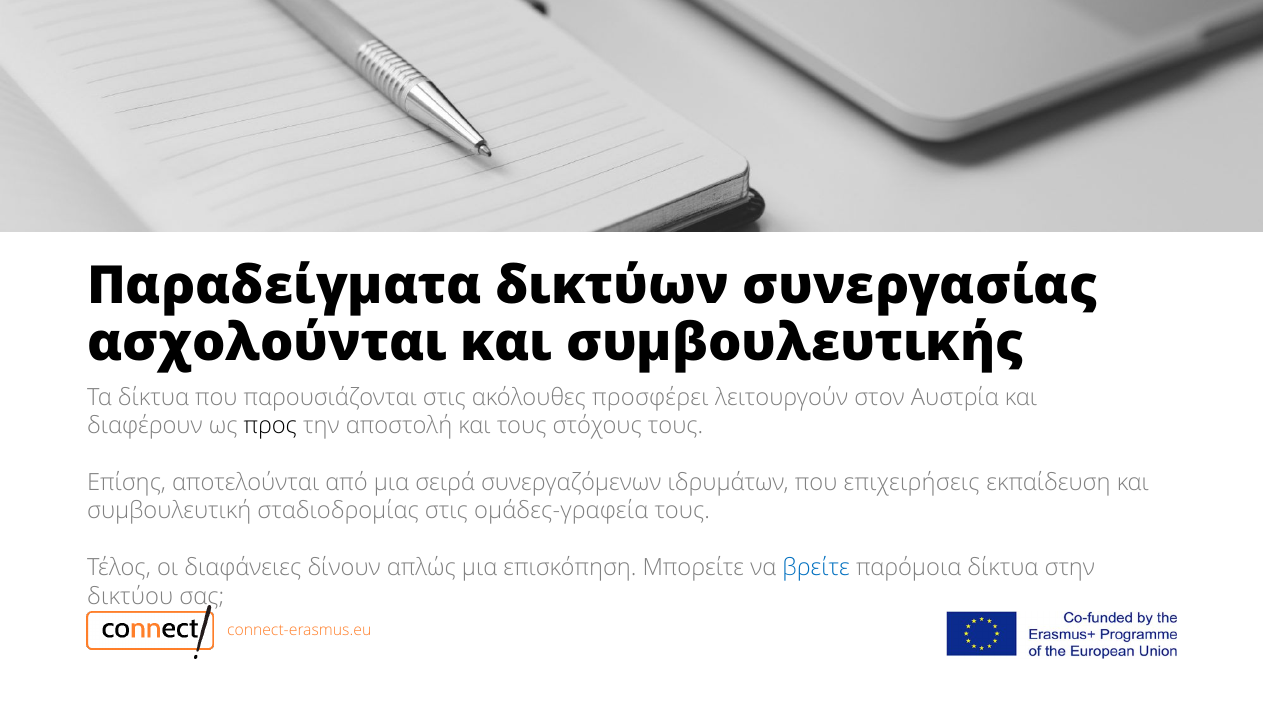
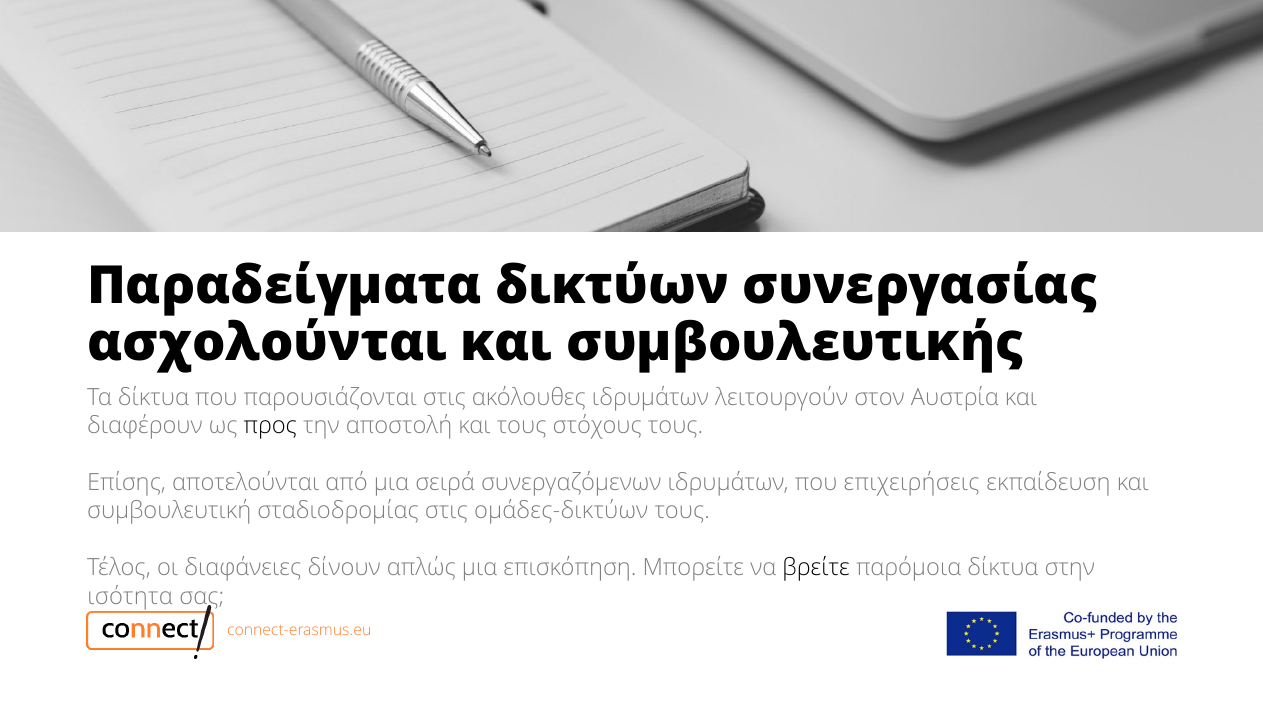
ακόλουθες προσφέρει: προσφέρει -> ιδρυμάτων (651, 398)
ομάδες-γραφεία: ομάδες-γραφεία -> ομάδες-δικτύων (561, 511)
βρείτε colour: blue -> black (816, 568)
δικτύου: δικτύου -> ισότητα (130, 597)
